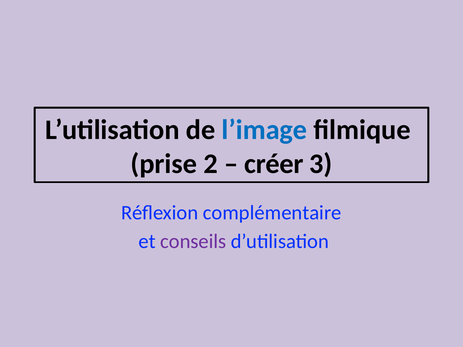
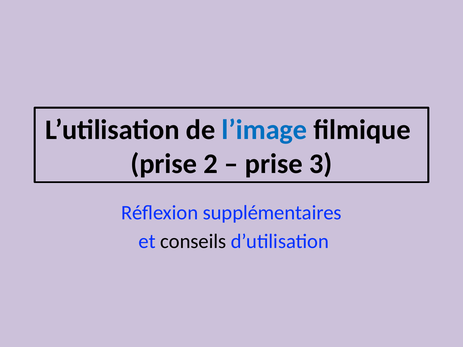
créer: créer -> prise (274, 164)
complémentaire: complémentaire -> supplémentaires (272, 213)
conseils colour: purple -> black (193, 242)
